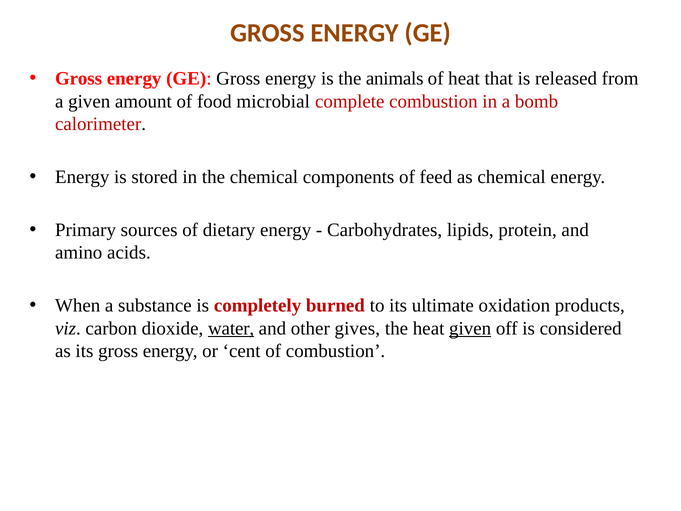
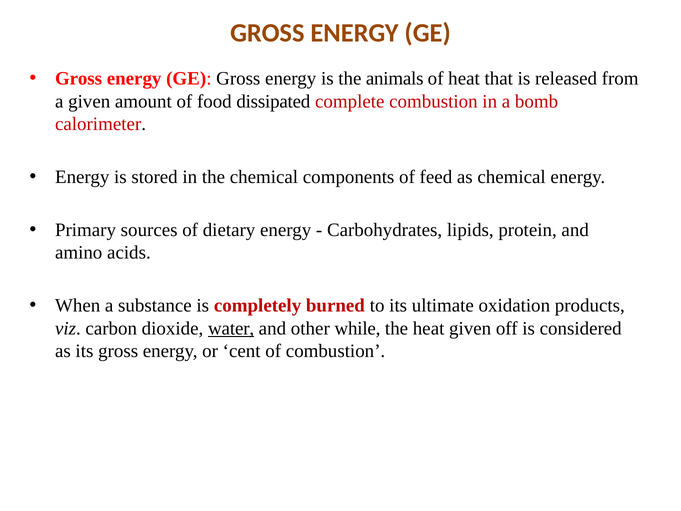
microbial: microbial -> dissipated (273, 101)
gives: gives -> while (357, 328)
given underline: present -> none (470, 328)
